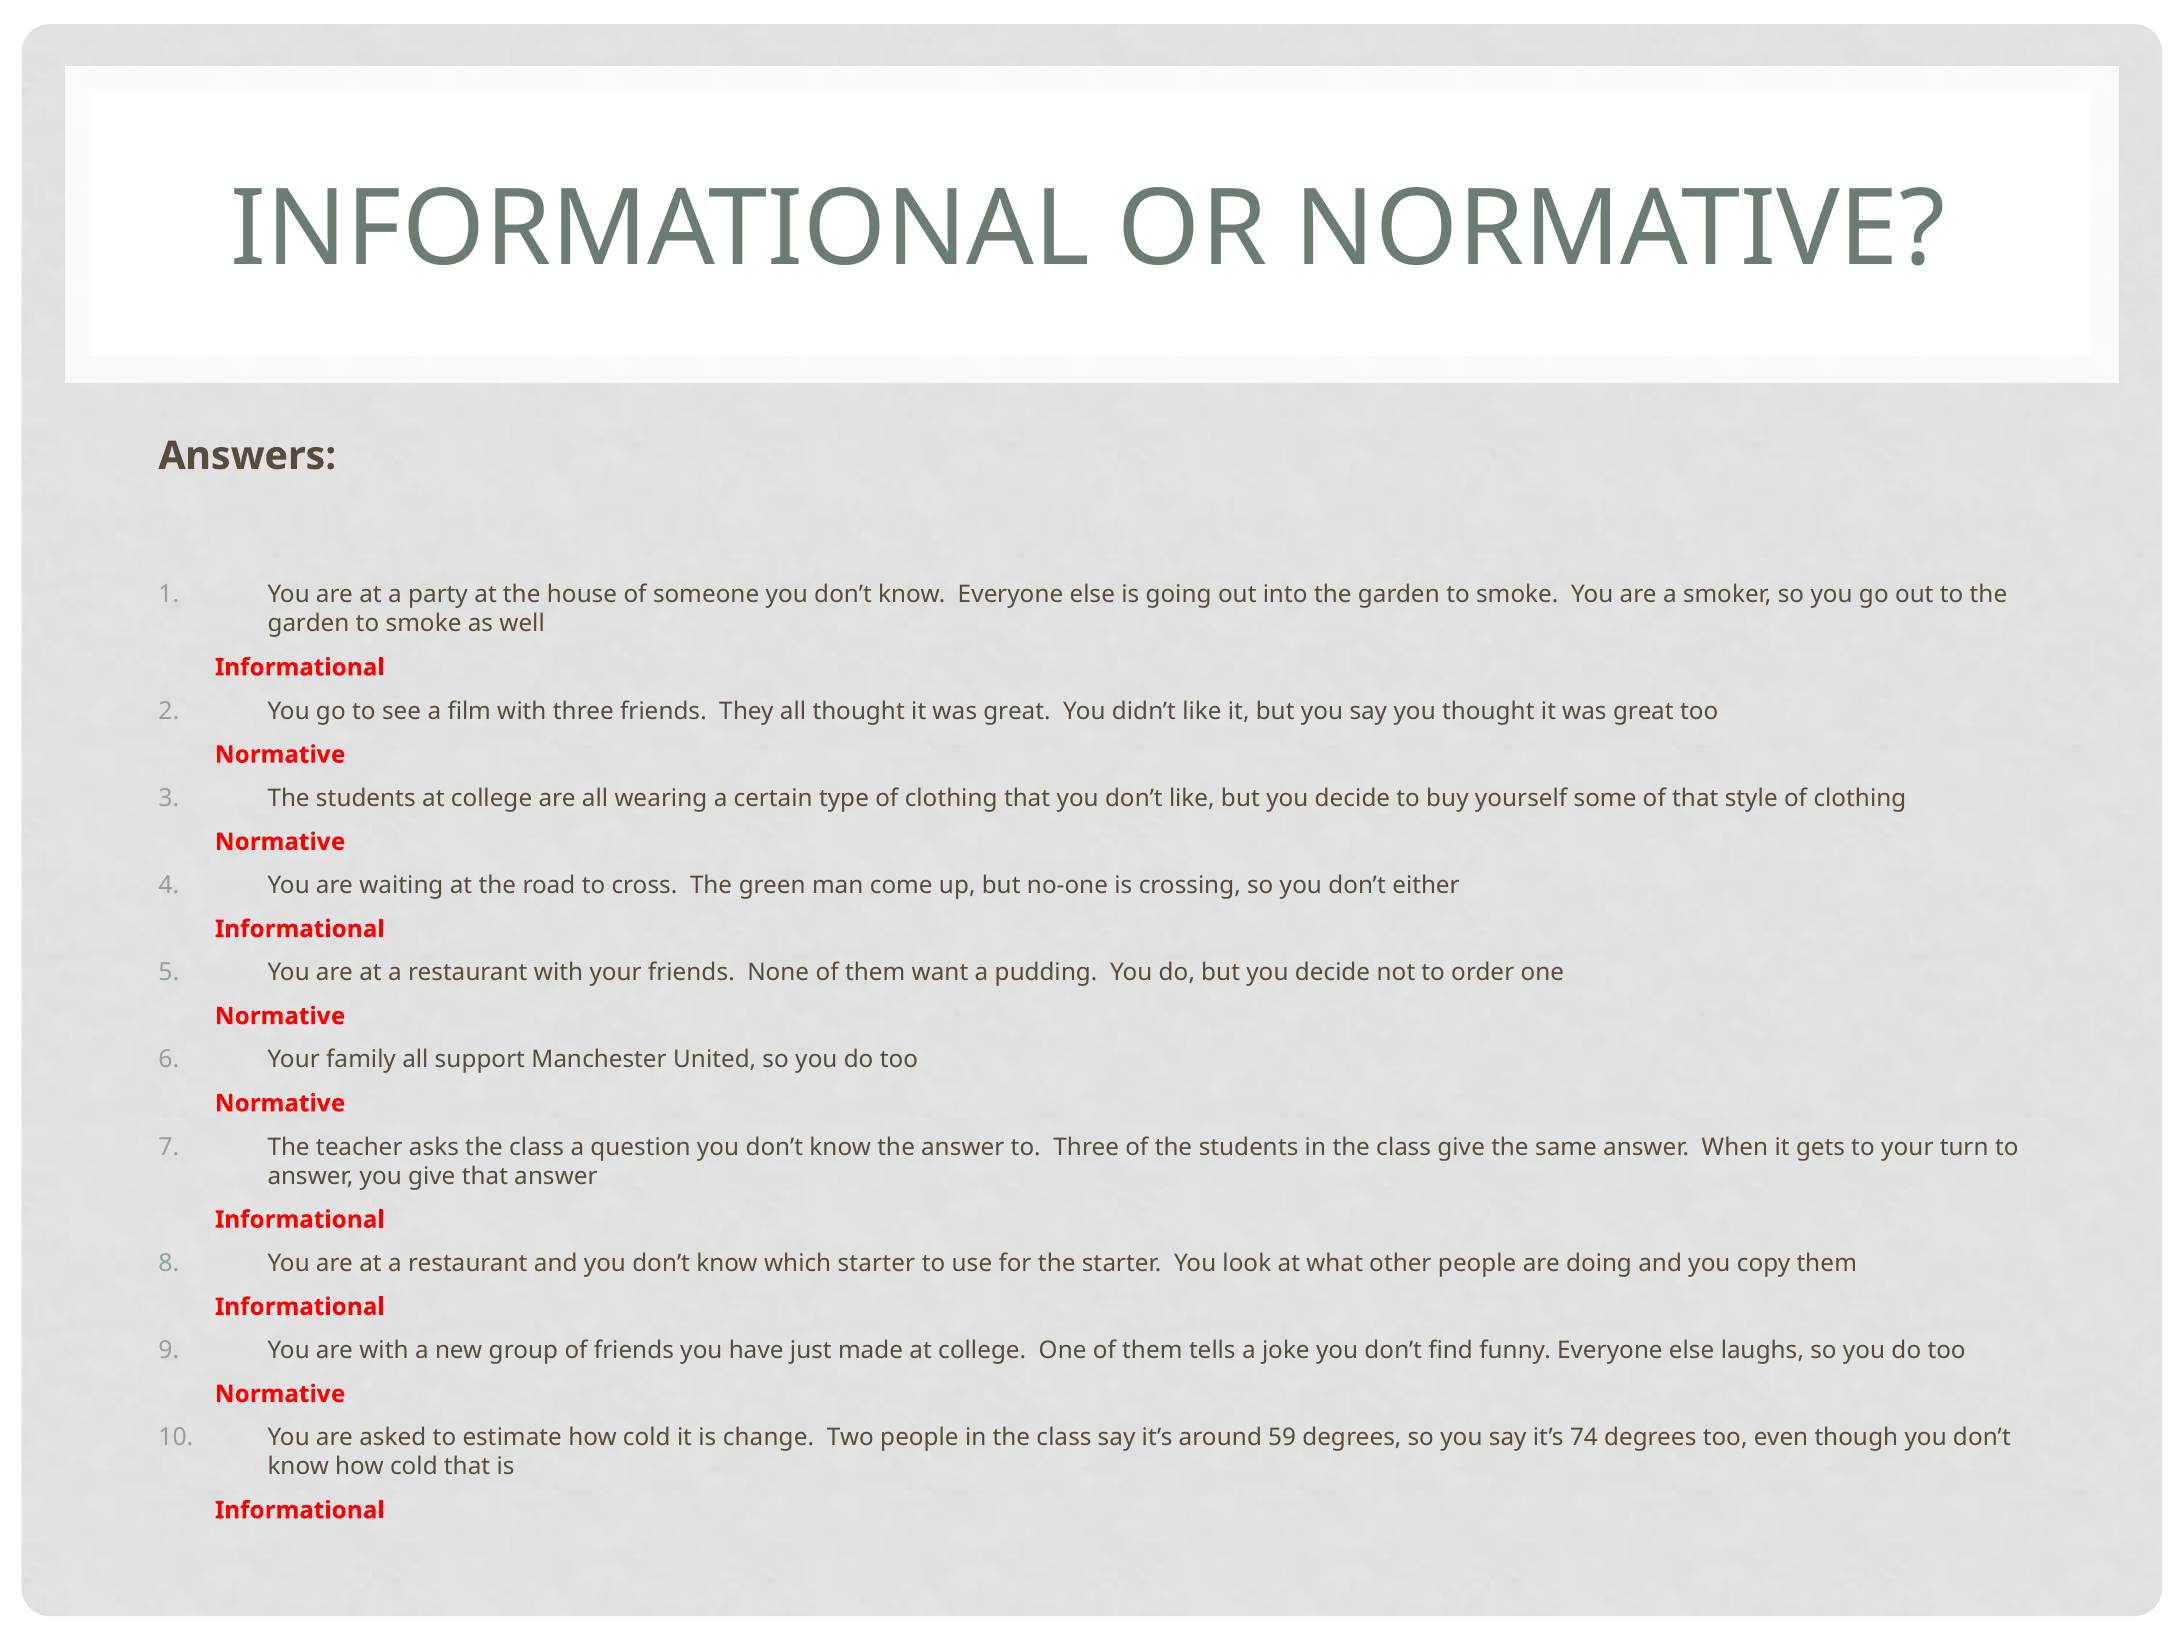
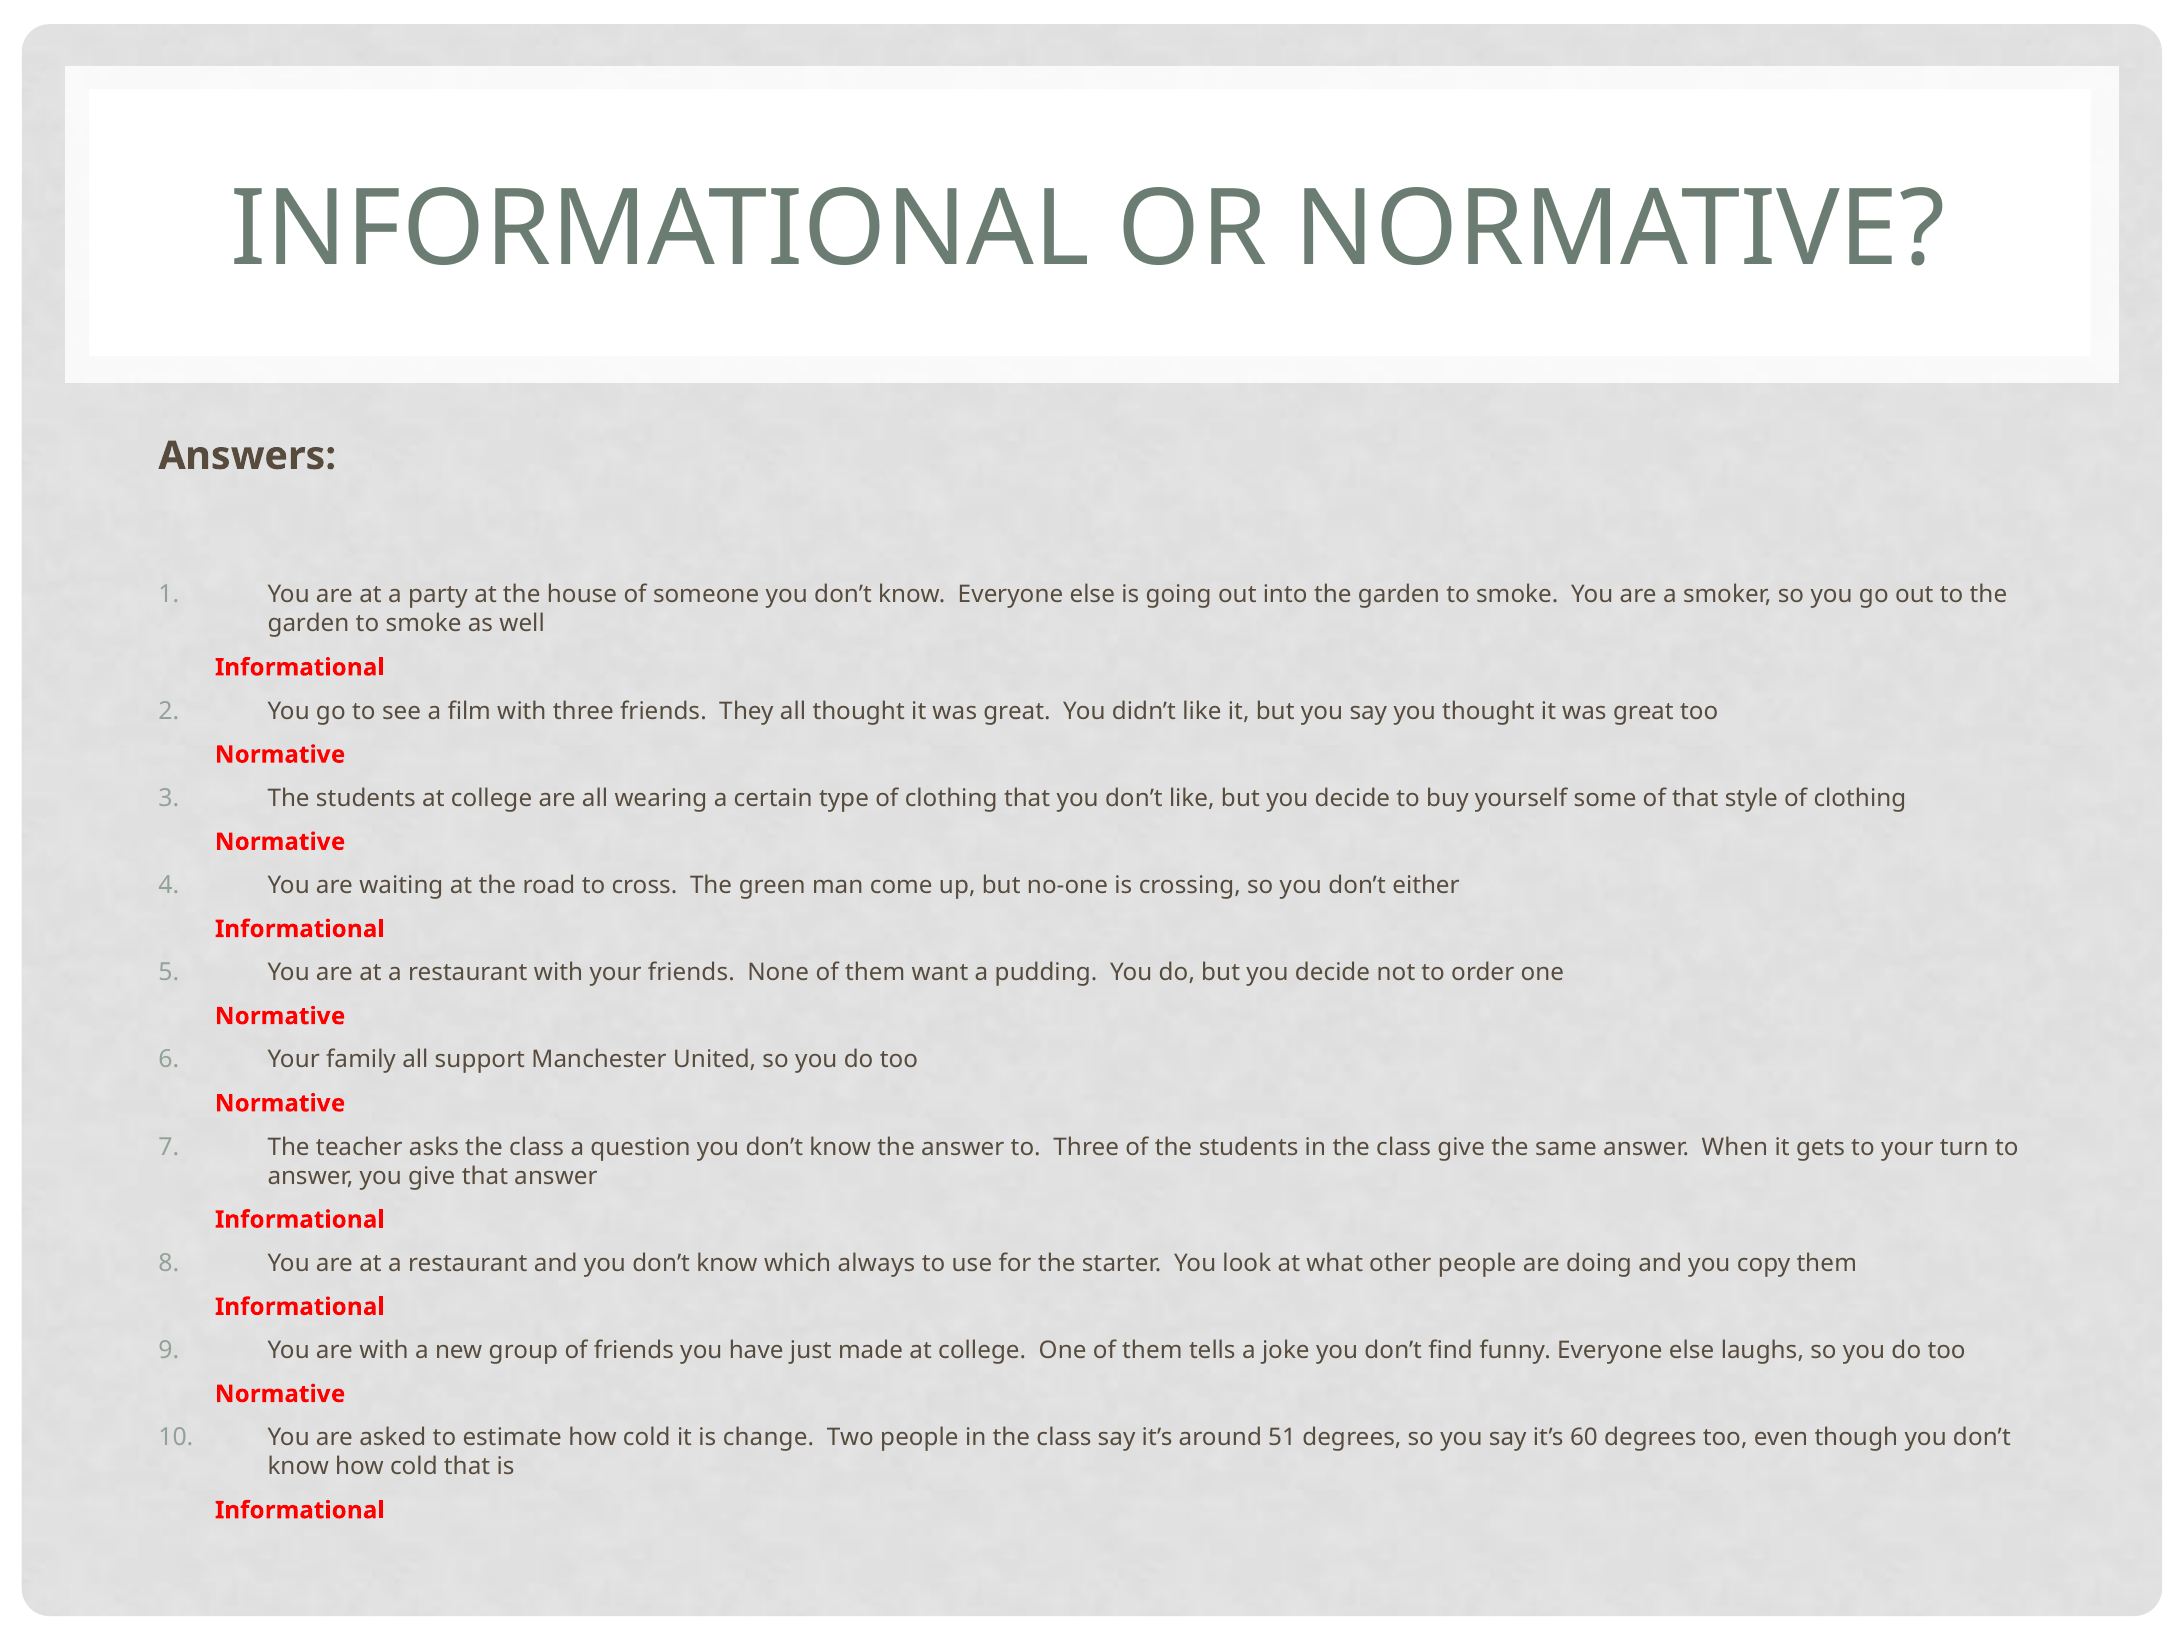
which starter: starter -> always (876, 1263)
59: 59 -> 51 (1282, 1438)
74: 74 -> 60 (1584, 1438)
